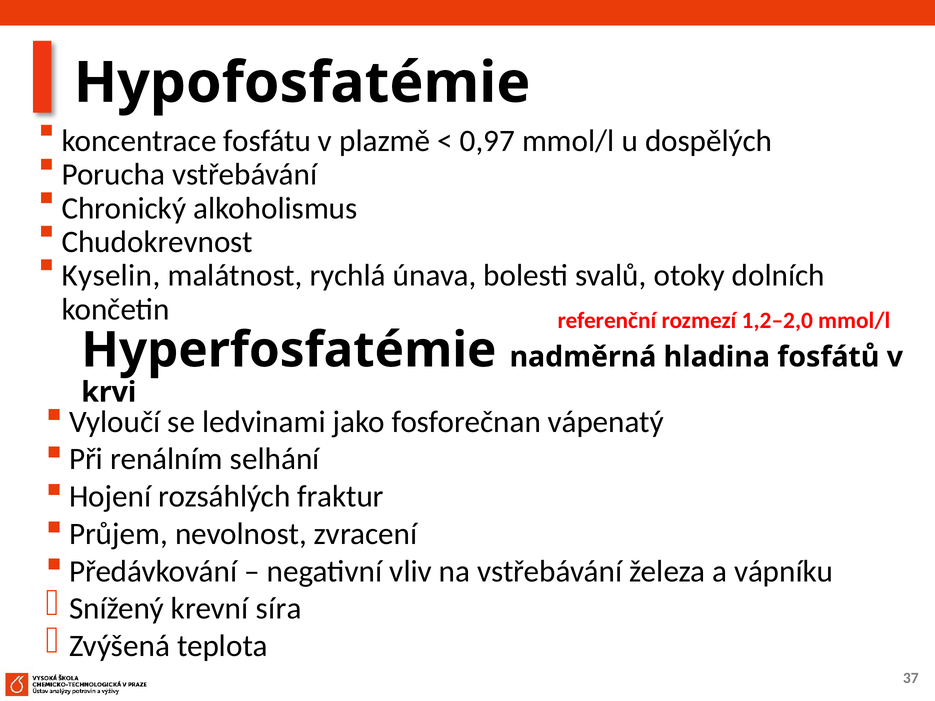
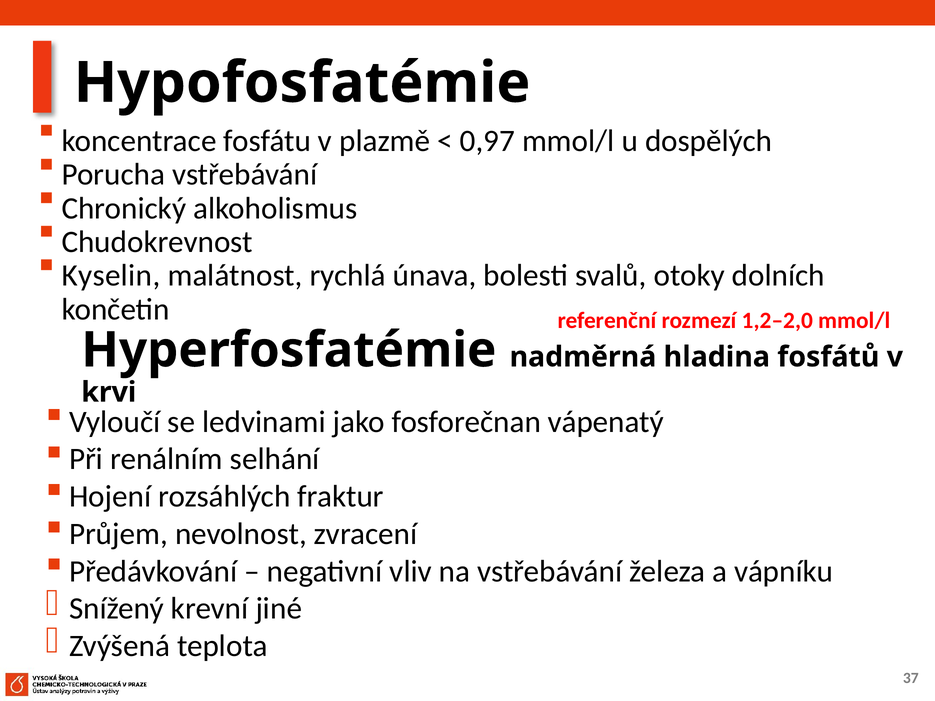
síra: síra -> jiné (279, 609)
